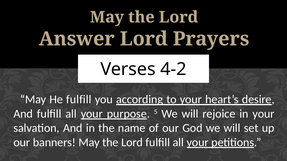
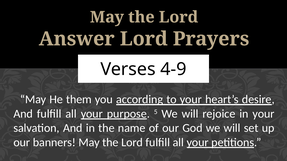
4-2: 4-2 -> 4-9 (173, 69)
He fulfill: fulfill -> them (79, 100)
